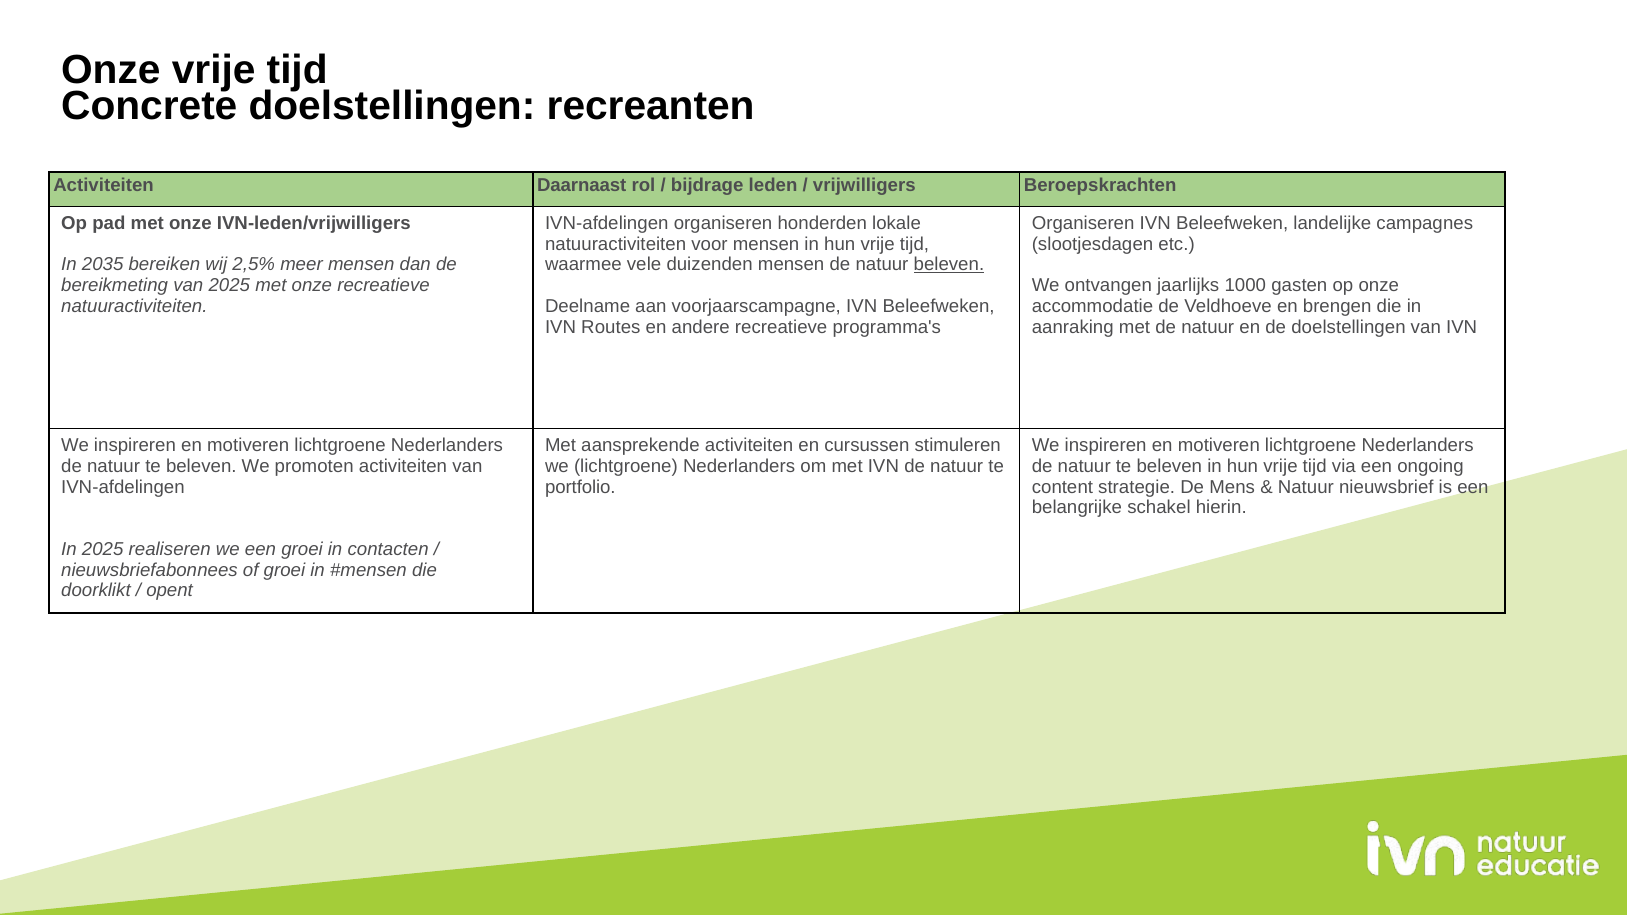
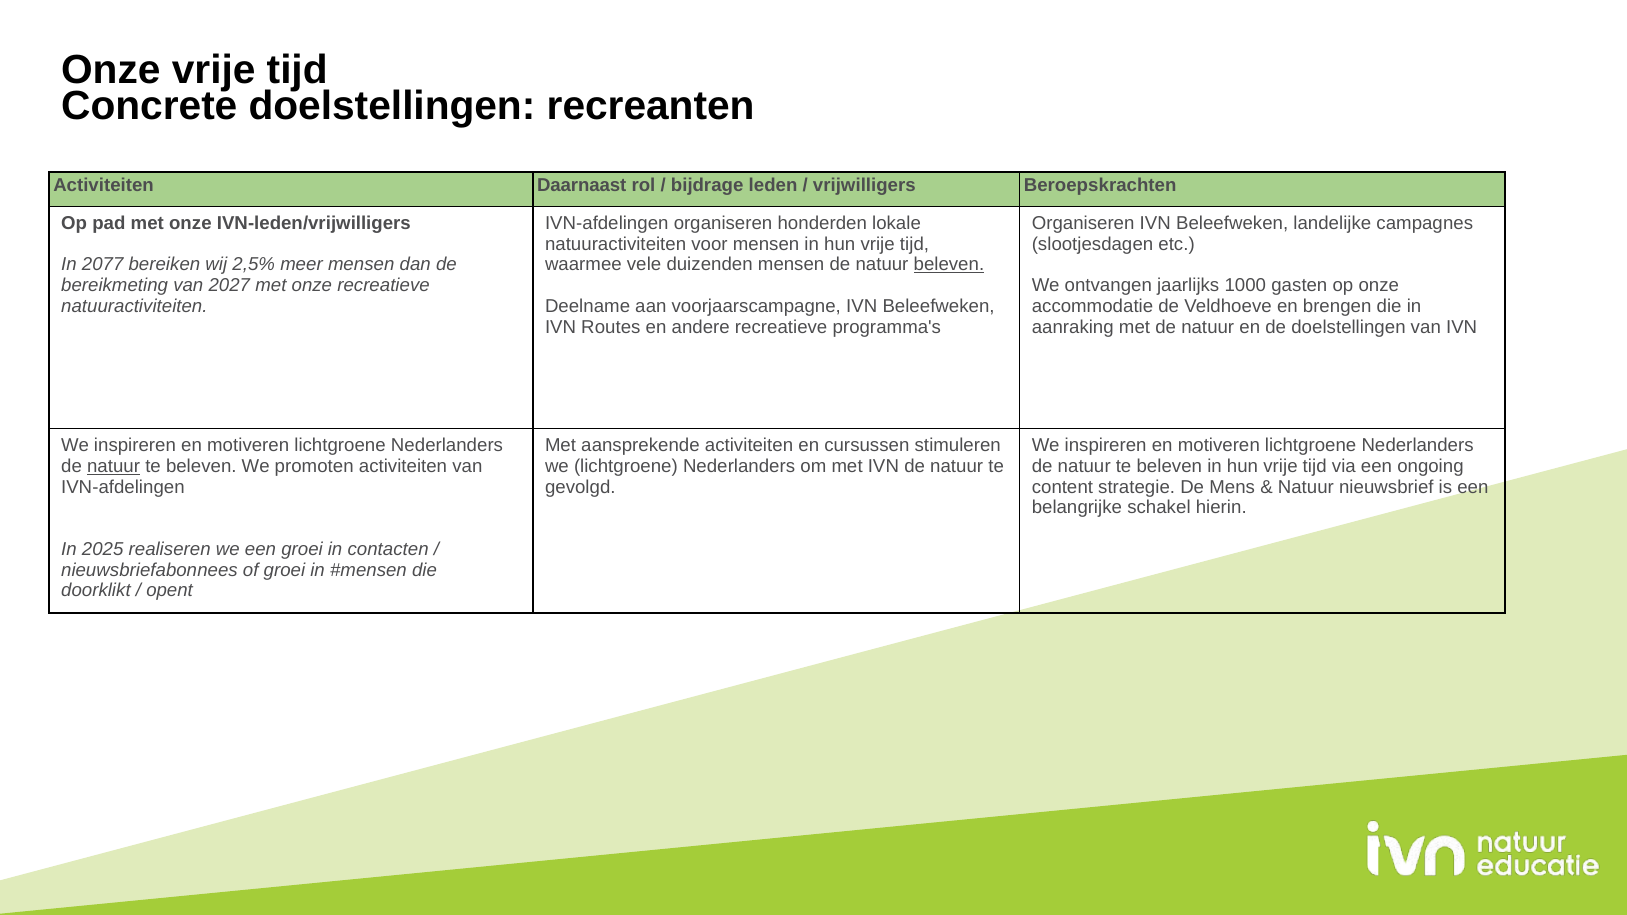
2035: 2035 -> 2077 (103, 265)
van 2025: 2025 -> 2027 (229, 286)
natuur underline: none -> present (114, 466)
portfolio: portfolio -> gevolgd (580, 487)
